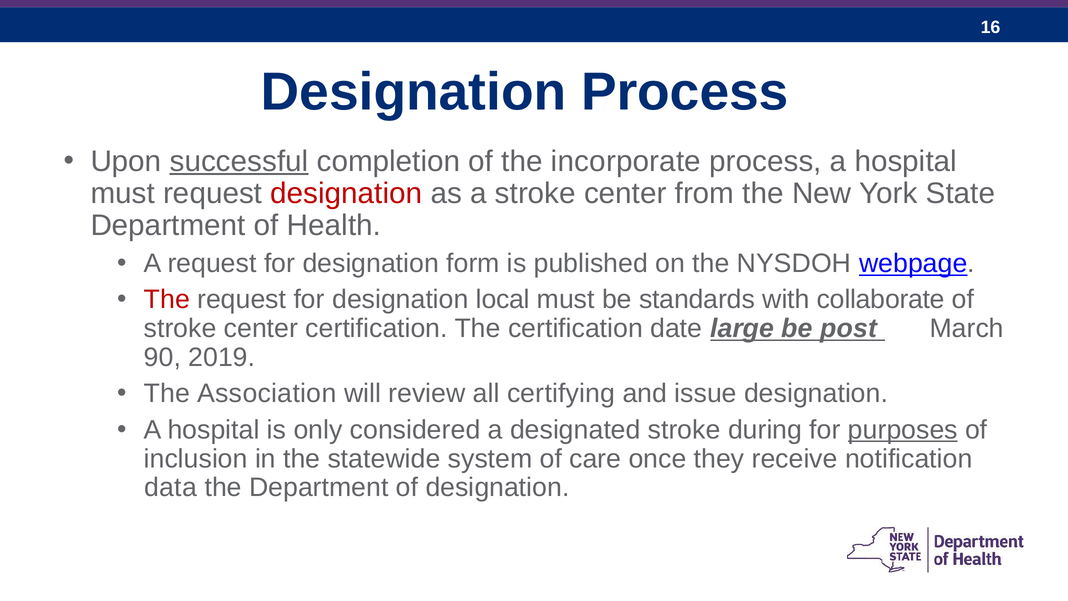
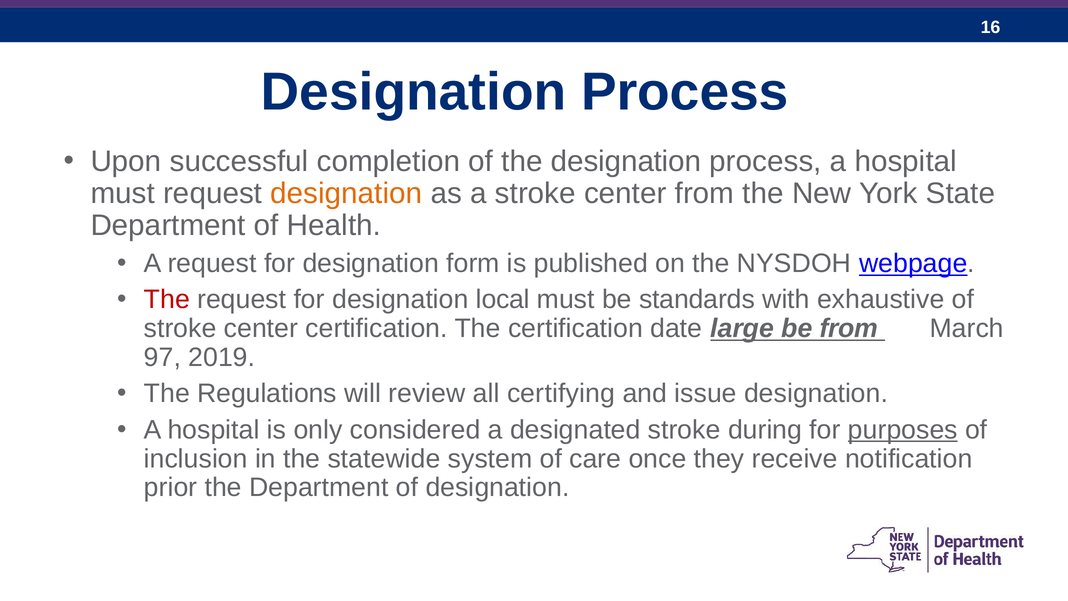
successful underline: present -> none (239, 161)
the incorporate: incorporate -> designation (626, 161)
designation colour: red -> orange (346, 193)
collaborate: collaborate -> exhaustive (881, 300)
be post: post -> from (849, 328)
90: 90 -> 97 (162, 357)
Association: Association -> Regulations (267, 393)
data: data -> prior (171, 487)
